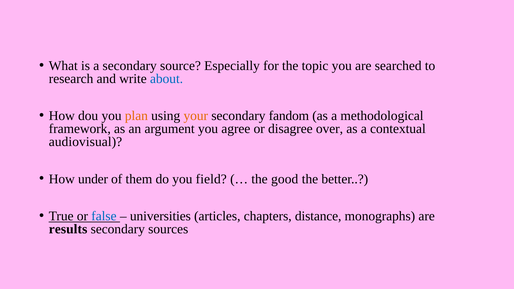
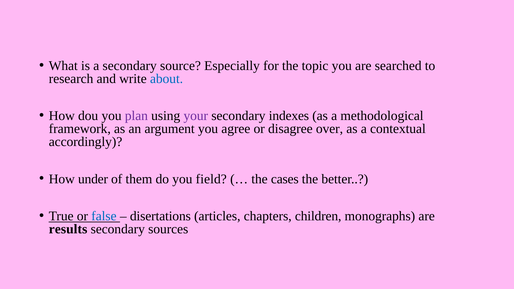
plan colour: orange -> purple (136, 116)
your colour: orange -> purple (196, 116)
fandom: fandom -> indexes (289, 116)
audiovisual: audiovisual -> accordingly (86, 142)
good: good -> cases (285, 179)
universities: universities -> disertations (160, 216)
distance: distance -> children (318, 216)
